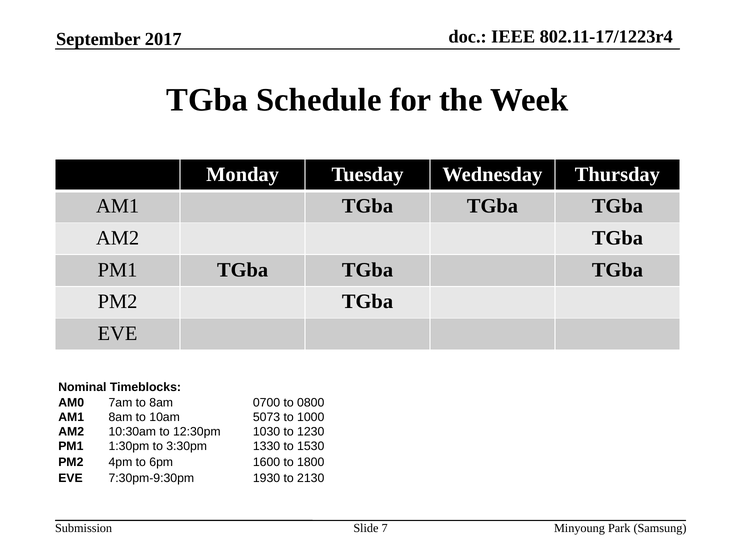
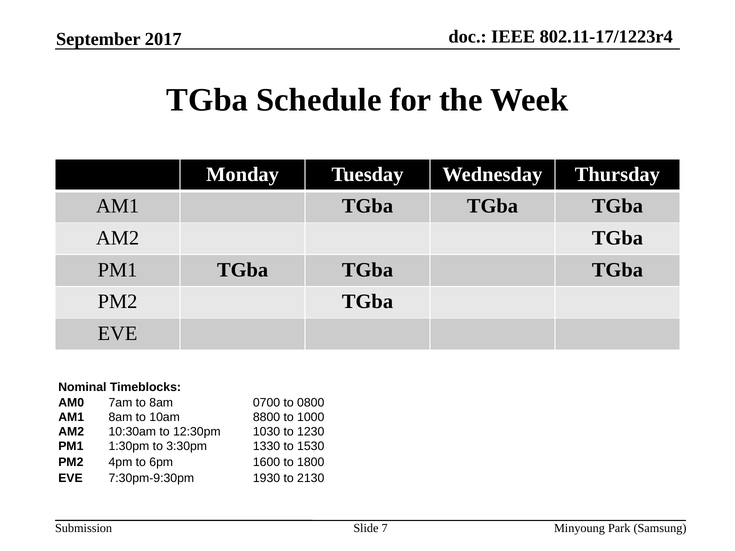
5073: 5073 -> 8800 (267, 417)
